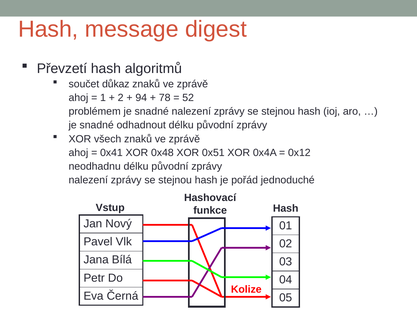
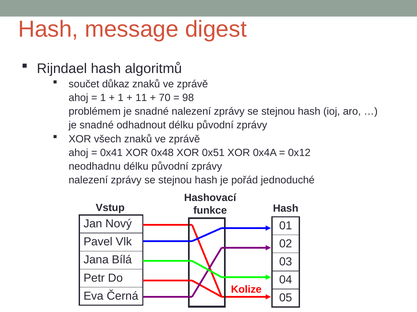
Převzetí: Převzetí -> Rijndael (62, 69)
2: 2 -> 1 (121, 98)
94: 94 -> 11 (141, 98)
78: 78 -> 70 (165, 98)
52: 52 -> 98 (188, 98)
